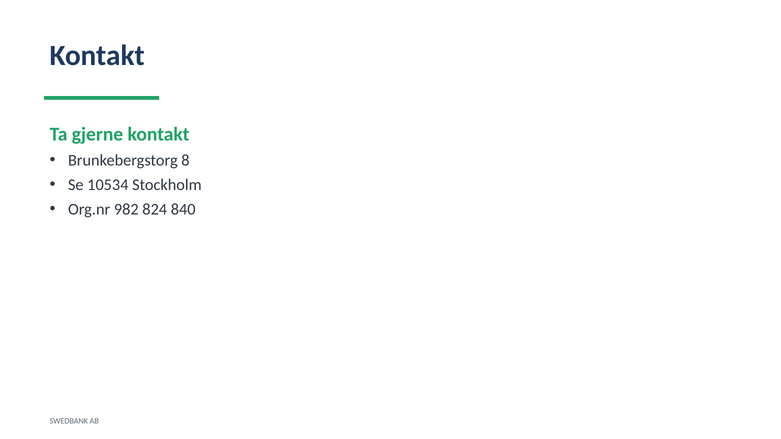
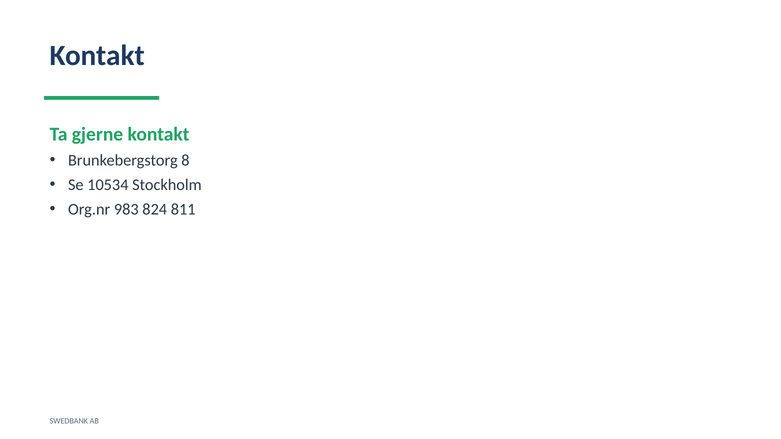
982: 982 -> 983 (126, 209)
840: 840 -> 811 (183, 209)
